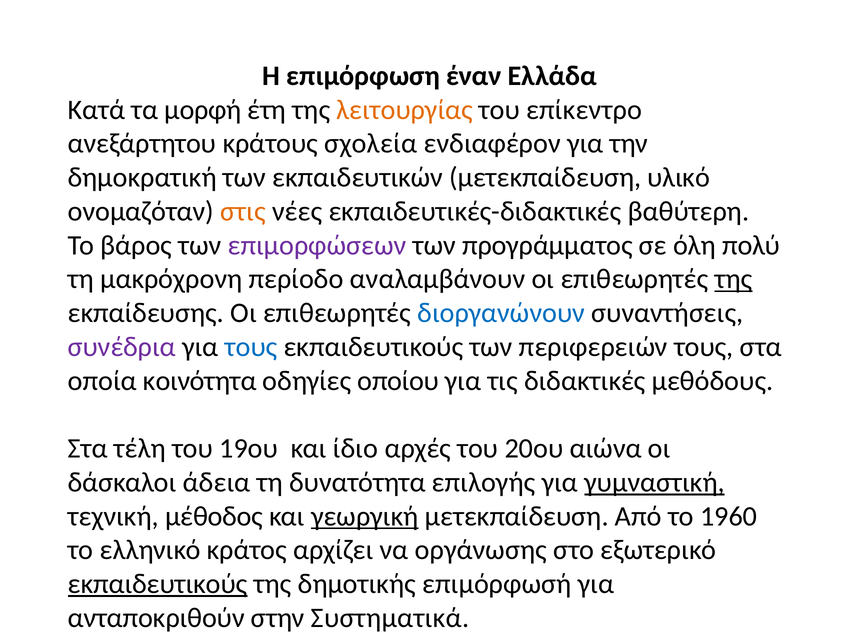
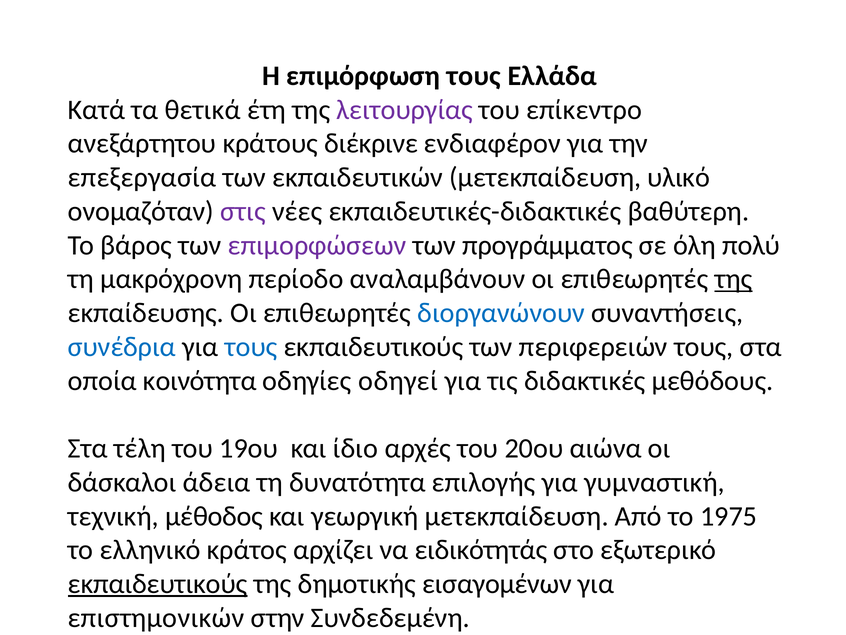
επιμόρφωση έναν: έναν -> τους (474, 76)
μορφή: μορφή -> θετικά (203, 110)
λειτουργίας colour: orange -> purple (405, 110)
σχολεία: σχολεία -> διέκρινε (371, 144)
δημοκρατική: δημοκρατική -> επεξεργασία (142, 177)
στις colour: orange -> purple (243, 211)
συνέδρια colour: purple -> blue (122, 347)
οποίου: οποίου -> οδηγεί (398, 380)
γυμναστική underline: present -> none (655, 482)
γεωργική underline: present -> none (365, 516)
1960: 1960 -> 1975 (729, 516)
οργάνωσης: οργάνωσης -> ειδικότητάς (481, 550)
επιμόρφωσή: επιμόρφωσή -> εισαγομένων (497, 583)
ανταποκριθούν: ανταποκριθούν -> επιστημονικών (156, 617)
Συστηματικά: Συστηματικά -> Συνδεδεμένη (390, 617)
